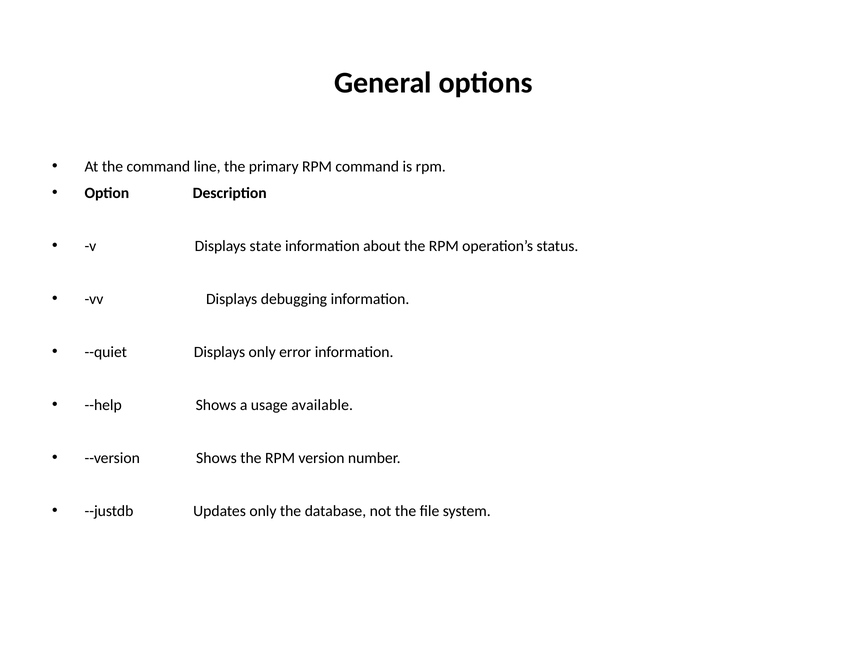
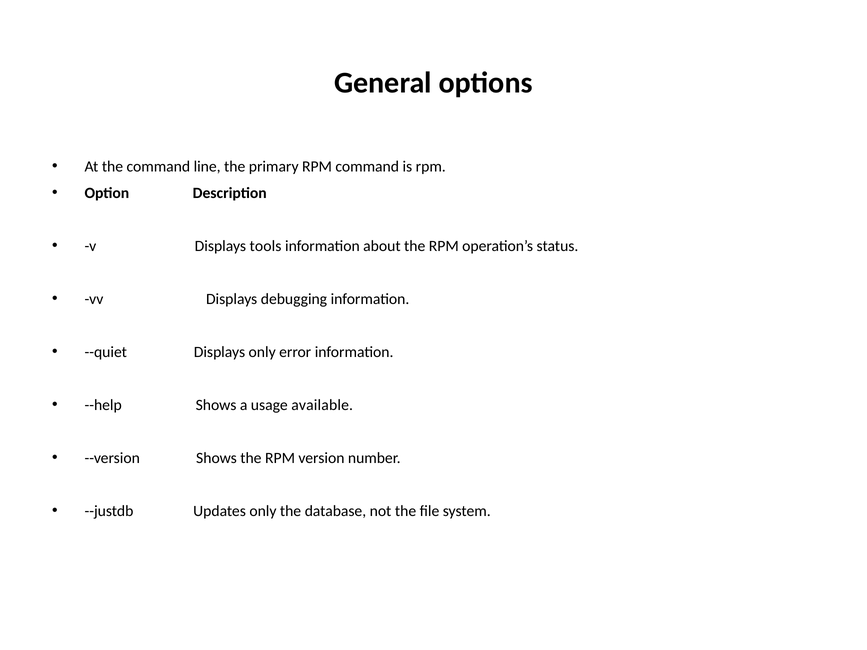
state: state -> tools (265, 246)
